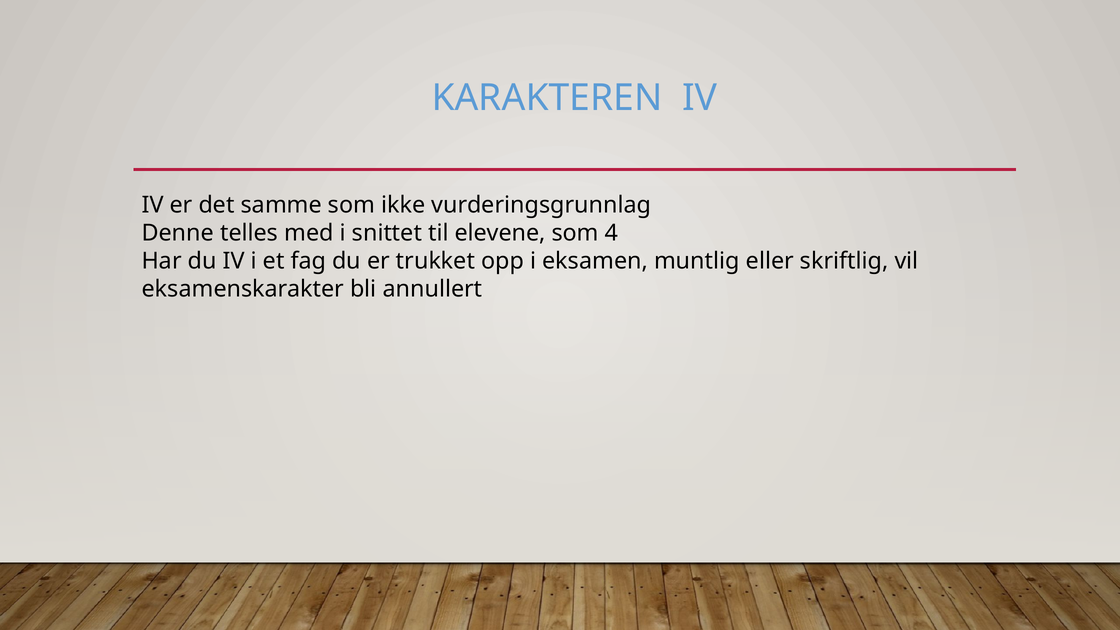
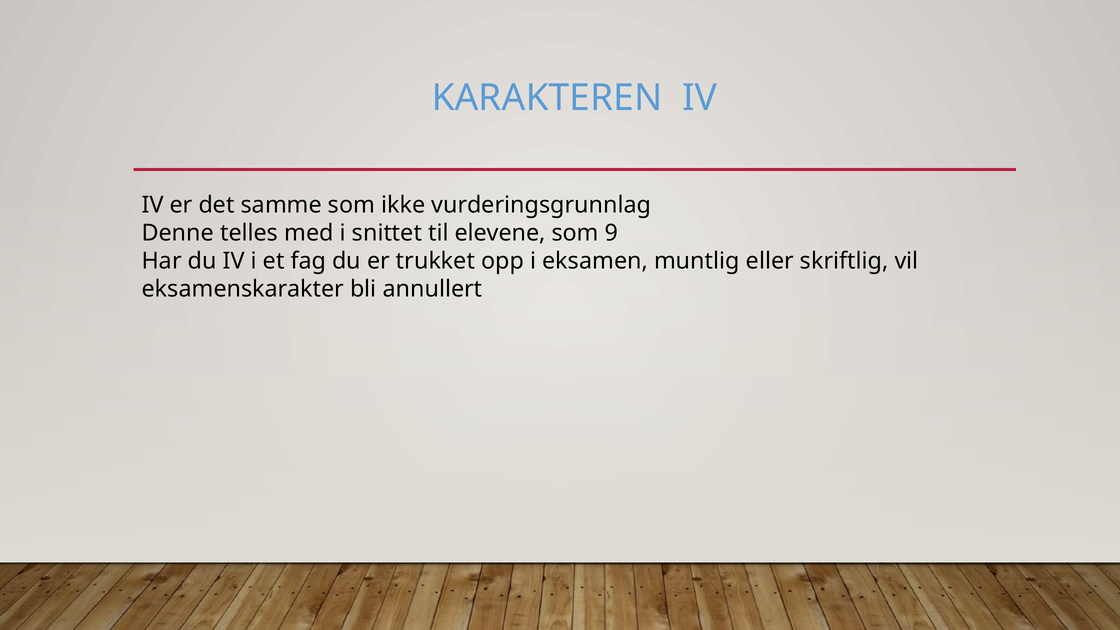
4: 4 -> 9 (612, 233)
